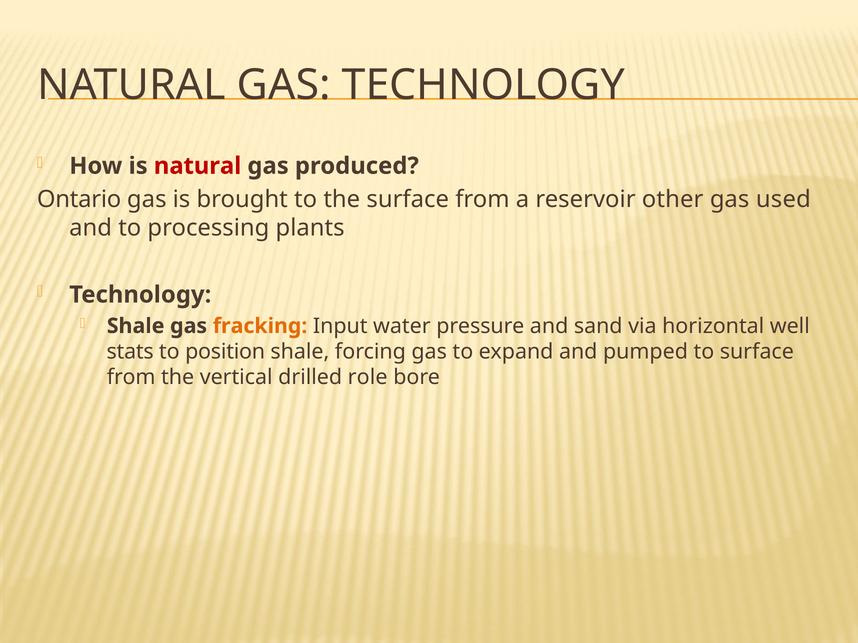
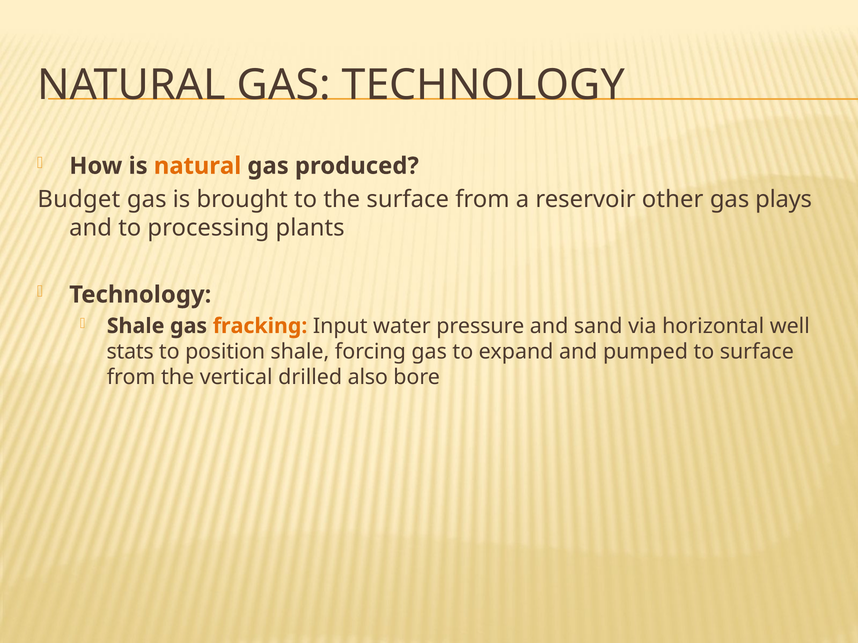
natural colour: red -> orange (198, 166)
Ontario: Ontario -> Budget (79, 199)
used: used -> plays (784, 199)
role: role -> also (368, 378)
